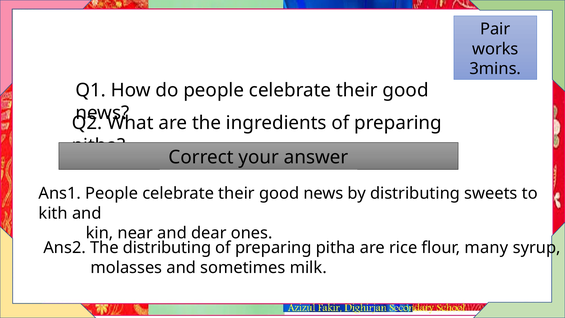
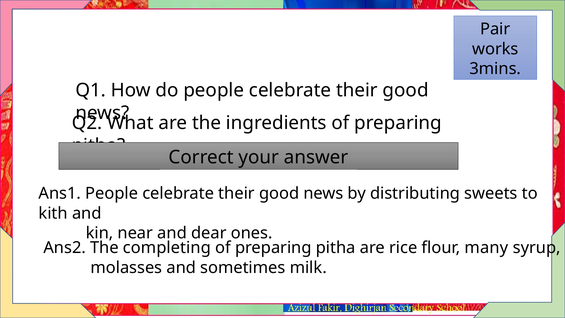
The distributing: distributing -> completing (167, 248)
